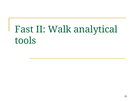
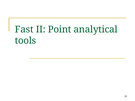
Walk: Walk -> Point (60, 29)
